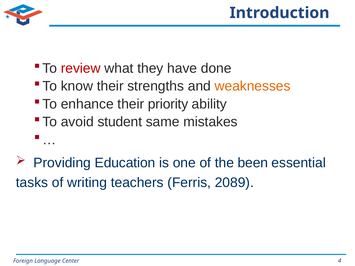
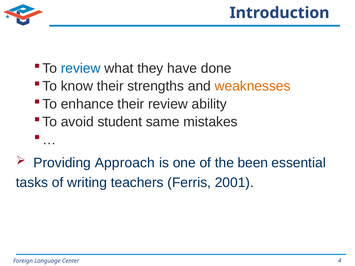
review colour: red -> blue (81, 68)
their priority: priority -> review (168, 104)
Education: Education -> Approach (125, 163)
2089: 2089 -> 2001 (234, 183)
